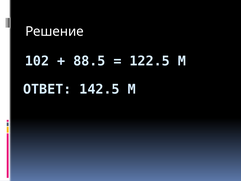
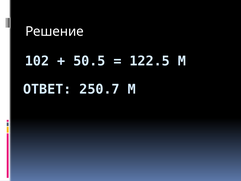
88.5: 88.5 -> 50.5 (89, 61)
142.5: 142.5 -> 250.7 (100, 89)
